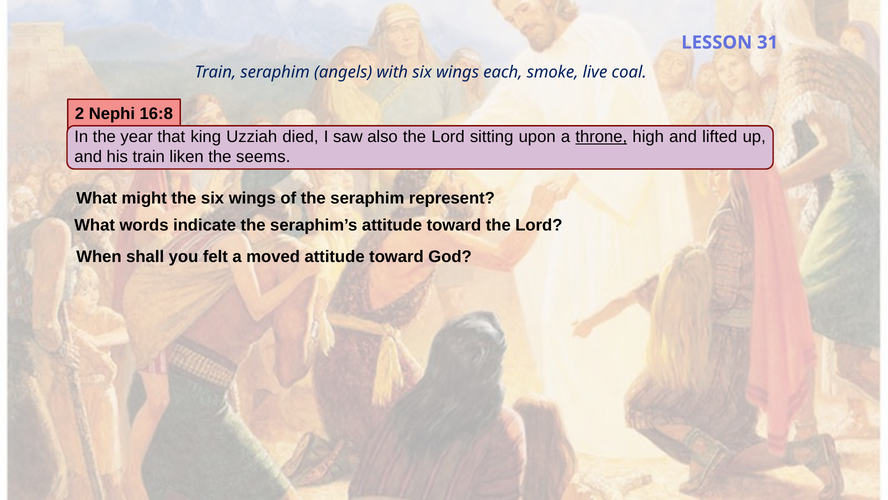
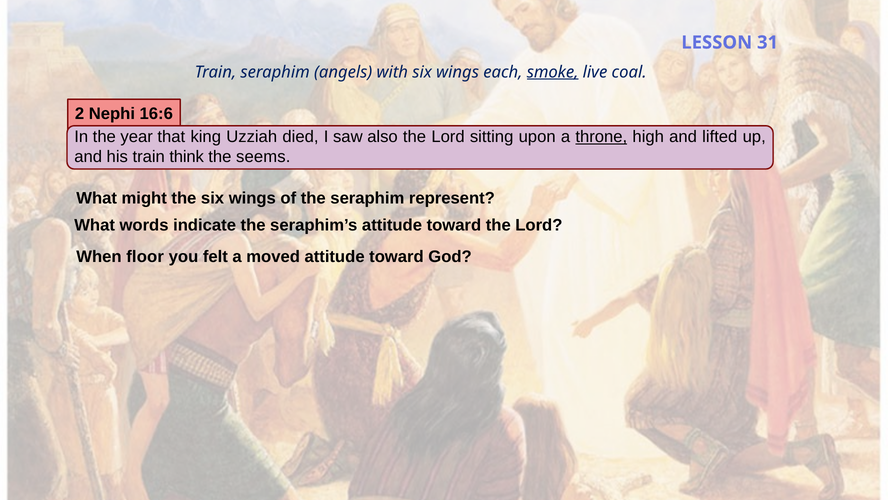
smoke underline: none -> present (553, 72)
16:8: 16:8 -> 16:6 (156, 114)
liken: liken -> think (187, 157)
shall: shall -> floor (145, 256)
